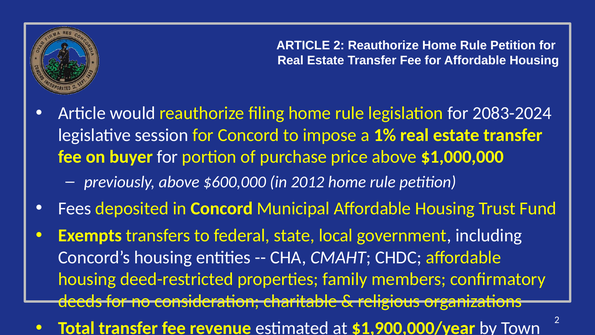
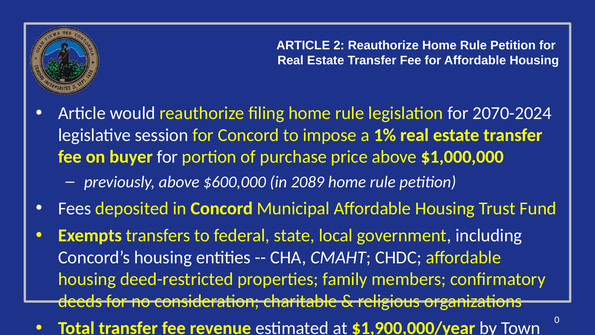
2083-2024: 2083-2024 -> 2070-2024 (512, 113)
2012: 2012 -> 2089 (308, 182)
2: 2 -> 0 (557, 320)
